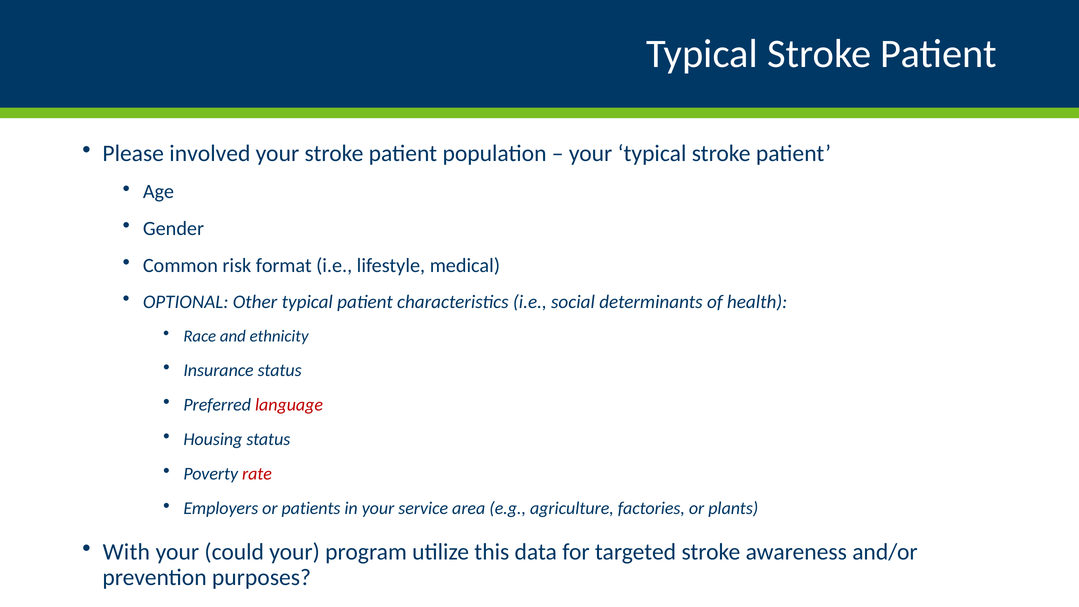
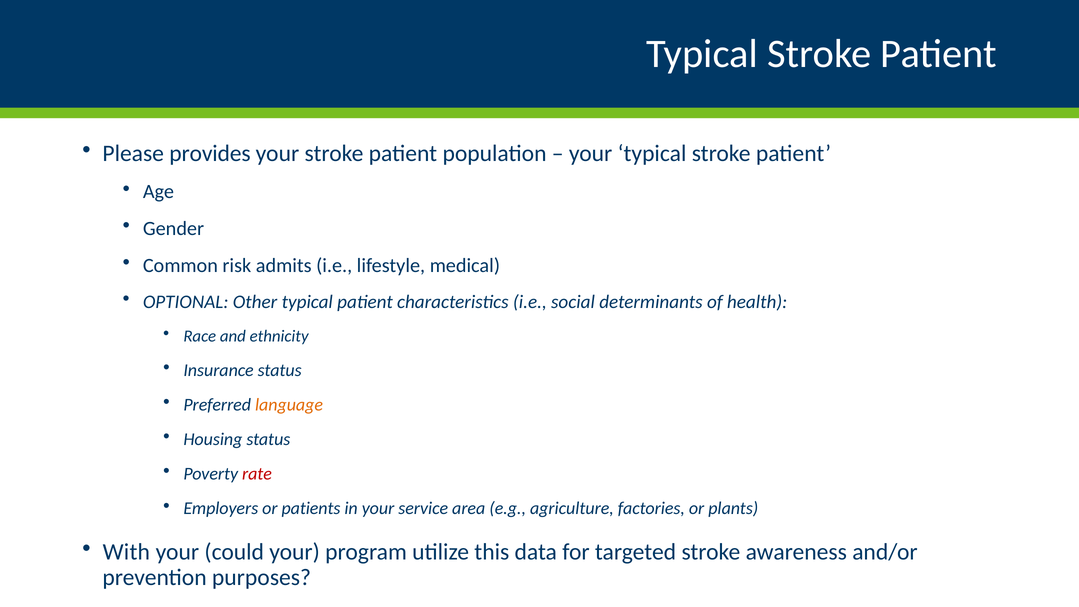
involved: involved -> provides (210, 153)
format: format -> admits (284, 266)
language colour: red -> orange (289, 405)
